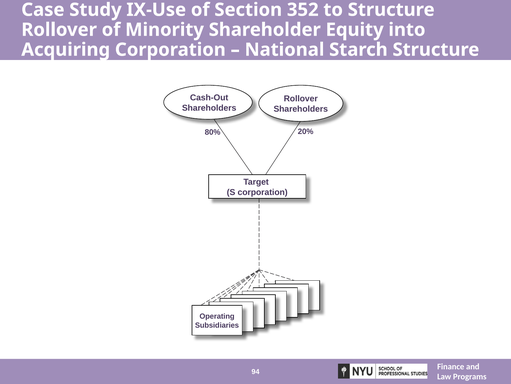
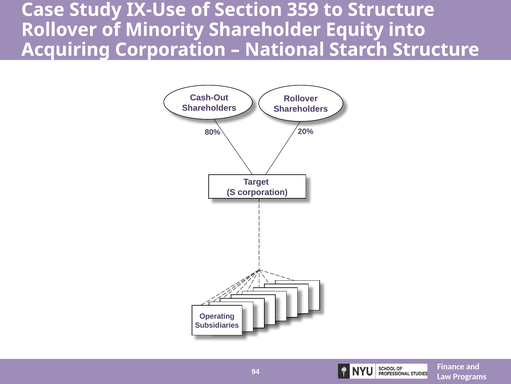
352: 352 -> 359 (303, 10)
